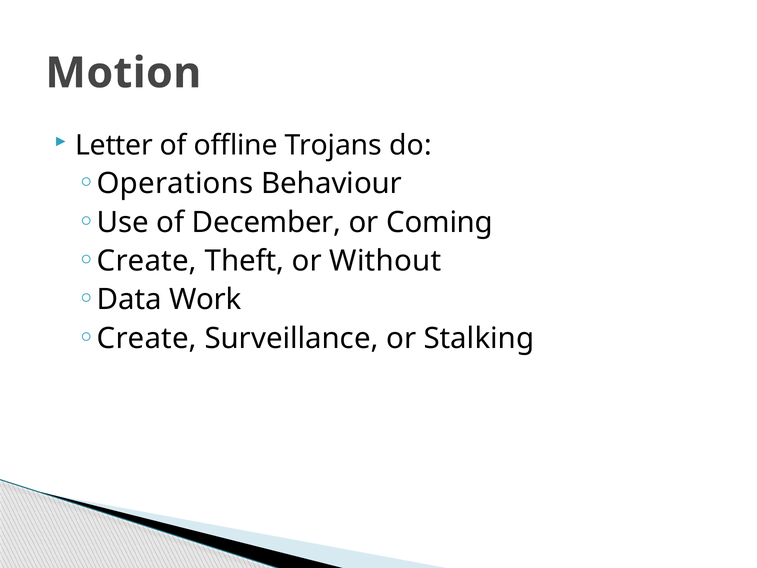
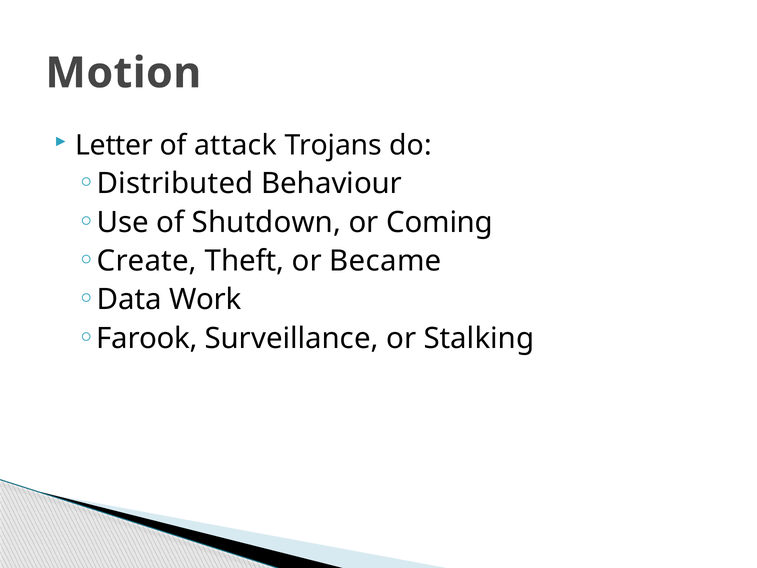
offline: offline -> attack (236, 145)
Operations: Operations -> Distributed (175, 184)
December: December -> Shutdown (266, 222)
Without: Without -> Became (385, 261)
Create: Create -> Farook (147, 338)
